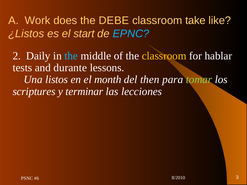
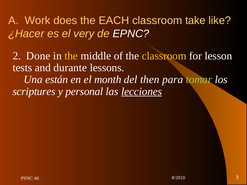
DEBE: DEBE -> EACH (114, 21)
¿Listos: ¿Listos -> ¿Hacer (26, 34)
start: start -> very (84, 34)
EPNC colour: light blue -> white (131, 34)
Daily: Daily -> Done (38, 56)
the colour: light blue -> yellow (71, 56)
hablar: hablar -> lesson (218, 56)
listos: listos -> están (57, 80)
terminar: terminar -> personal (84, 92)
lecciones underline: none -> present (142, 92)
